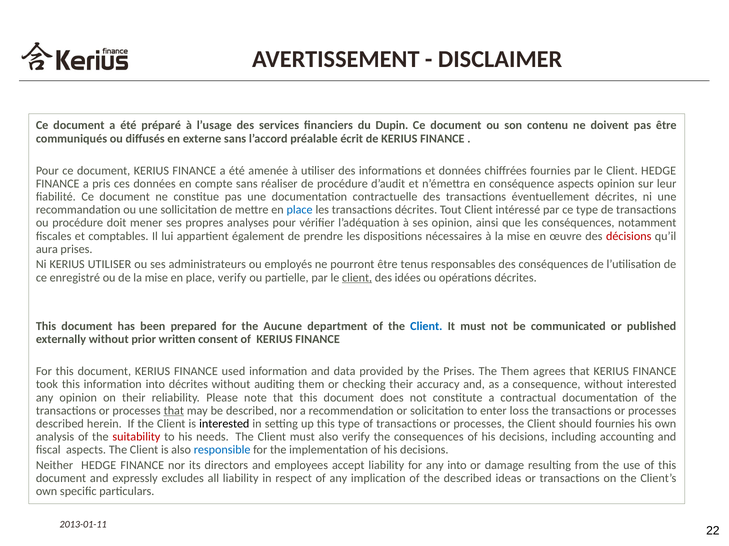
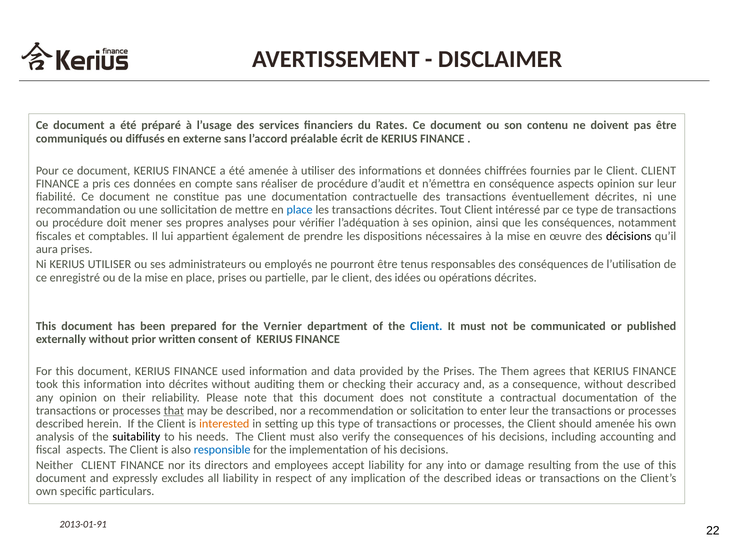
Dupin: Dupin -> Rates (392, 126)
Client HEDGE: HEDGE -> CLIENT (659, 171)
décisions colour: red -> black (629, 236)
place verify: verify -> prises (232, 278)
client underline: present -> none (357, 278)
Aucune: Aucune -> Vernier (283, 327)
without interested: interested -> described (652, 385)
enter loss: loss -> leur (519, 411)
interested colour: black -> orange (224, 424)
should fournies: fournies -> amenée (615, 424)
suitability colour: red -> black (136, 437)
Neither HEDGE: HEDGE -> CLIENT (99, 466)
2013-01-11: 2013-01-11 -> 2013-01-91 (83, 525)
